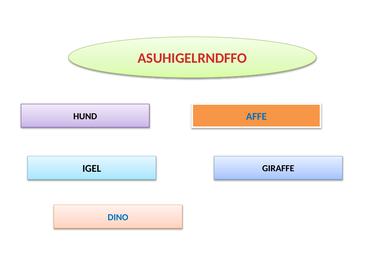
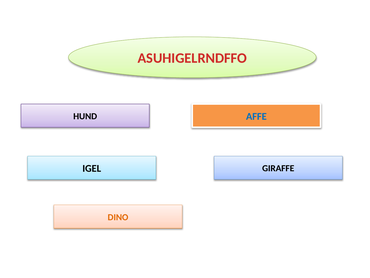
DINO colour: blue -> orange (118, 217)
